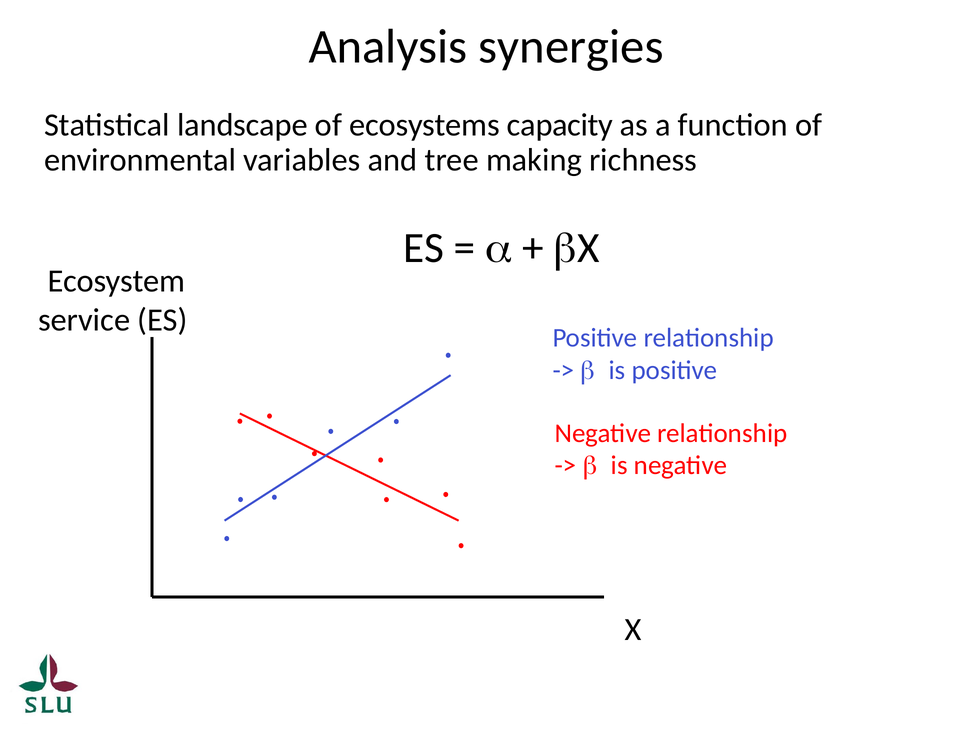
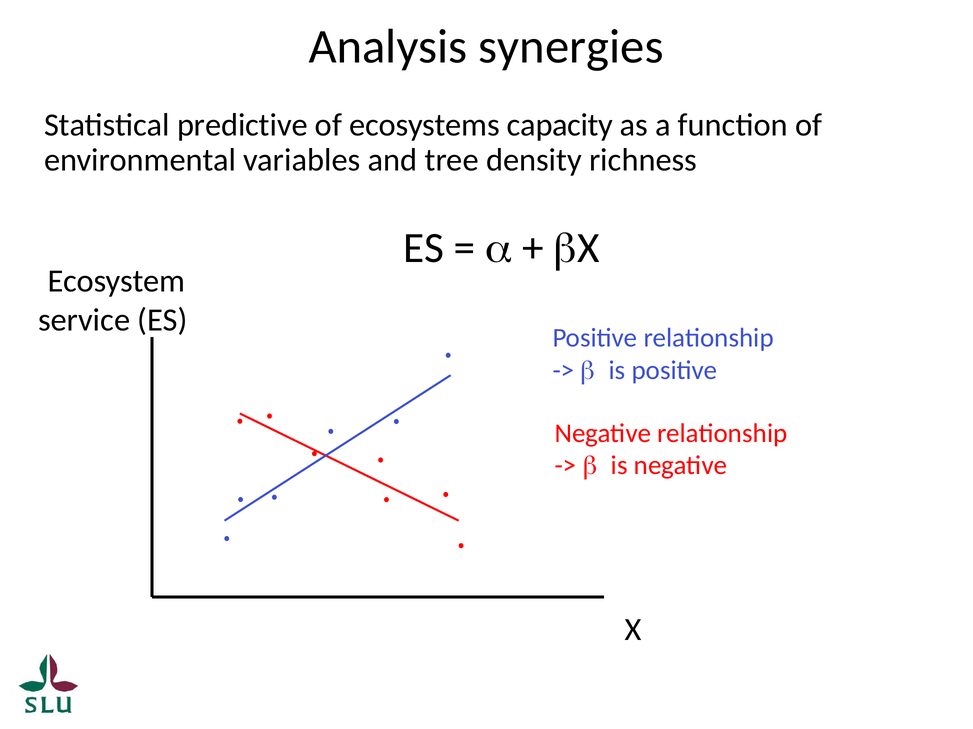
landscape: landscape -> predictive (242, 125)
making: making -> density (534, 160)
